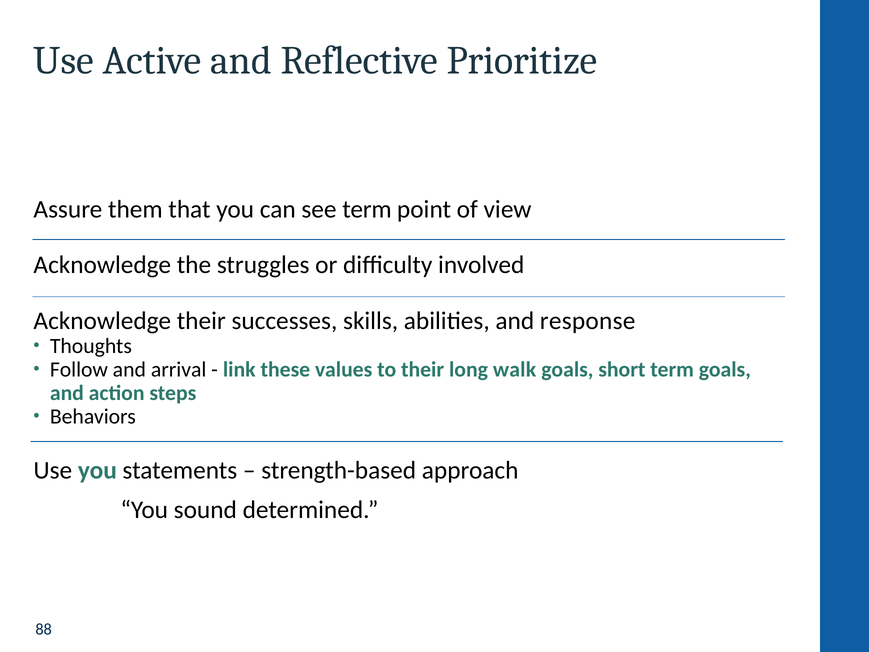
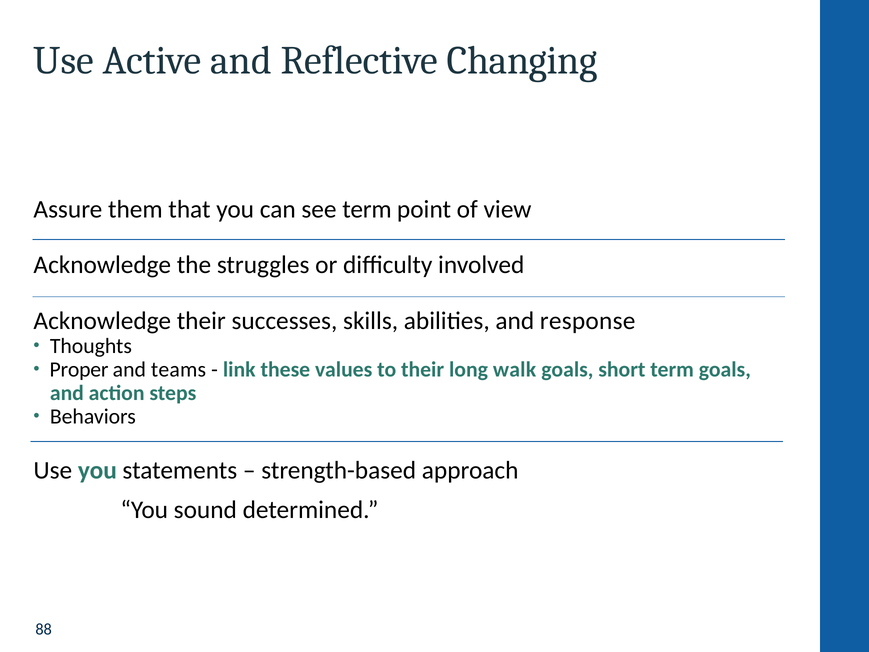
Prioritize: Prioritize -> Changing (522, 61)
Follow: Follow -> Proper (79, 370)
arrival: arrival -> teams (179, 370)
